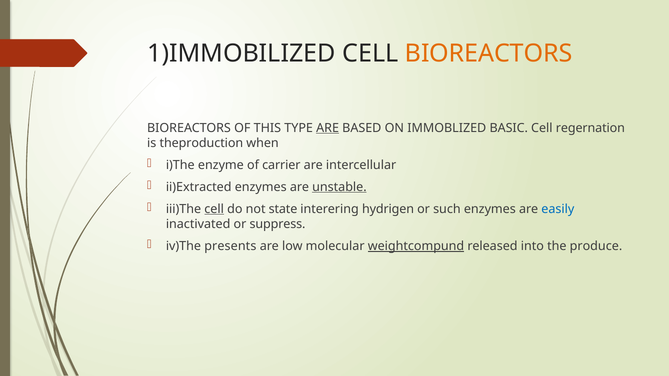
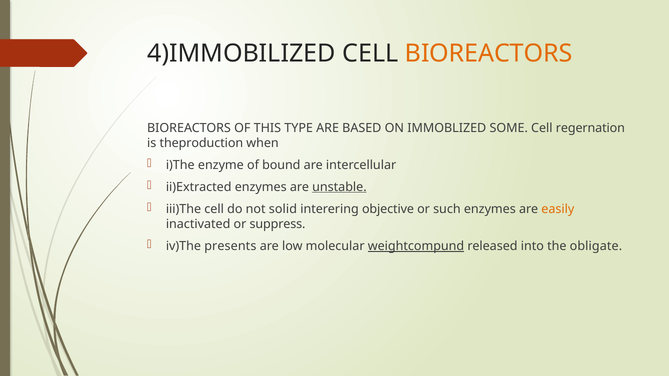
1)IMMOBILIZED: 1)IMMOBILIZED -> 4)IMMOBILIZED (242, 54)
ARE underline: present -> none (328, 128)
BASIC: BASIC -> SOME (509, 128)
carrier: carrier -> bound (281, 165)
cell underline: present -> none (214, 209)
state: state -> solid (283, 209)
hydrigen: hydrigen -> objective (388, 209)
easily colour: blue -> orange (558, 209)
produce: produce -> obligate (596, 246)
